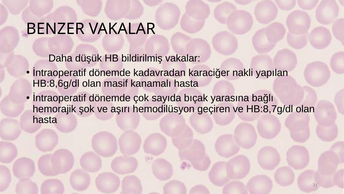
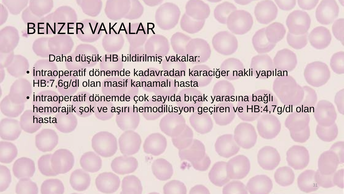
HB:8,6g/dl: HB:8,6g/dl -> HB:7,6g/dl (56, 83)
HB:8,7g/dl: HB:8,7g/dl -> HB:4,7g/dl (270, 109)
